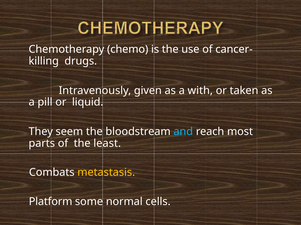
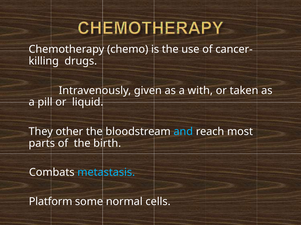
seem: seem -> other (69, 132)
least: least -> birth (107, 144)
metastasis colour: yellow -> light blue (106, 173)
